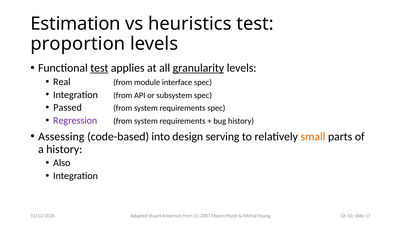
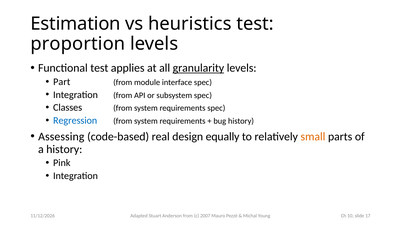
test underline: present -> none (99, 68)
Real: Real -> Part (62, 82)
Passed: Passed -> Classes (68, 107)
Regression colour: purple -> blue (75, 120)
into: into -> real (161, 136)
serving: serving -> equally (223, 136)
Also: Also -> Pink (62, 163)
